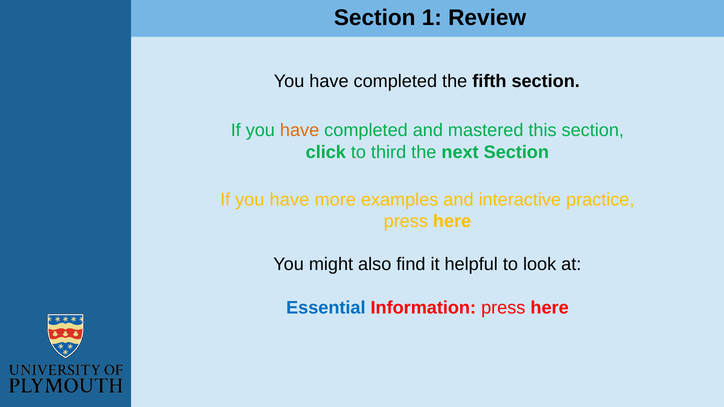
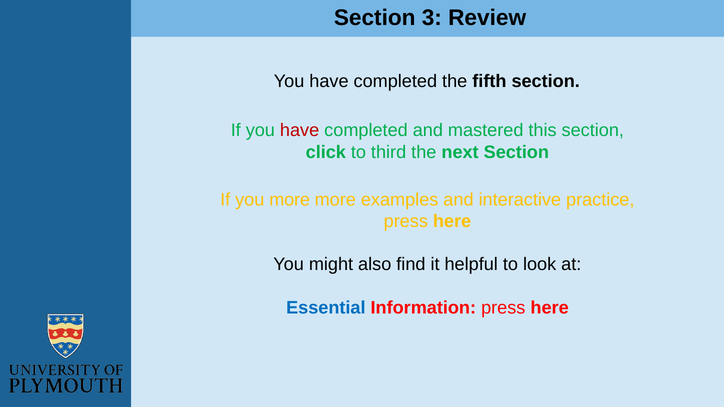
1: 1 -> 3 (432, 18)
have colour: orange -> red (300, 131)
have: have -> more (290, 200)
